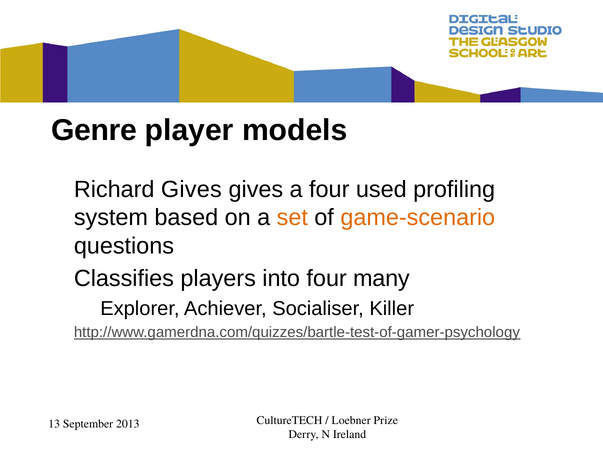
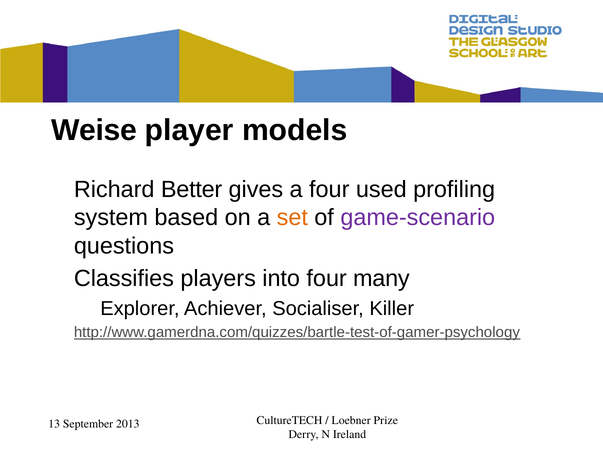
Genre: Genre -> Weise (94, 130)
Richard Gives: Gives -> Better (192, 190)
game-scenario colour: orange -> purple (418, 218)
